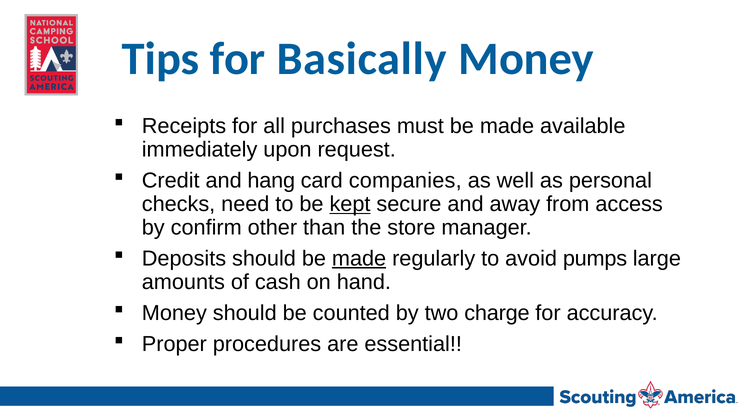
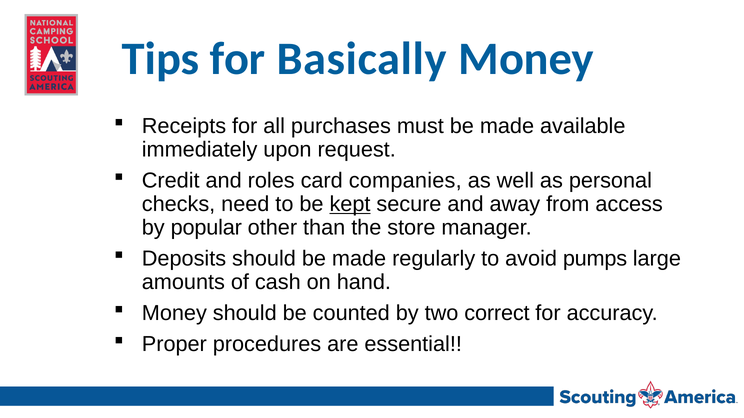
hang: hang -> roles (271, 181)
confirm: confirm -> popular (206, 228)
made underline: present -> none (359, 259)
charge: charge -> correct (497, 313)
